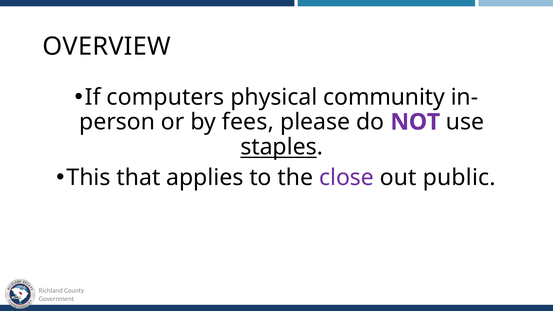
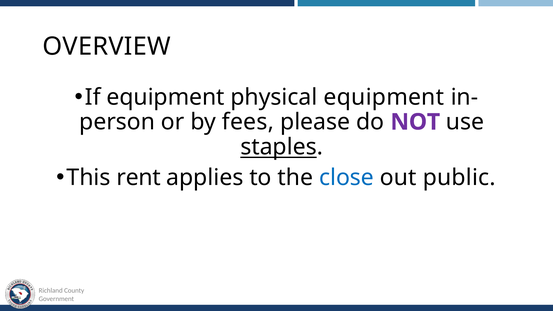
If computers: computers -> equipment (166, 97)
physical community: community -> equipment (384, 97)
that: that -> rent (139, 178)
close colour: purple -> blue (346, 178)
